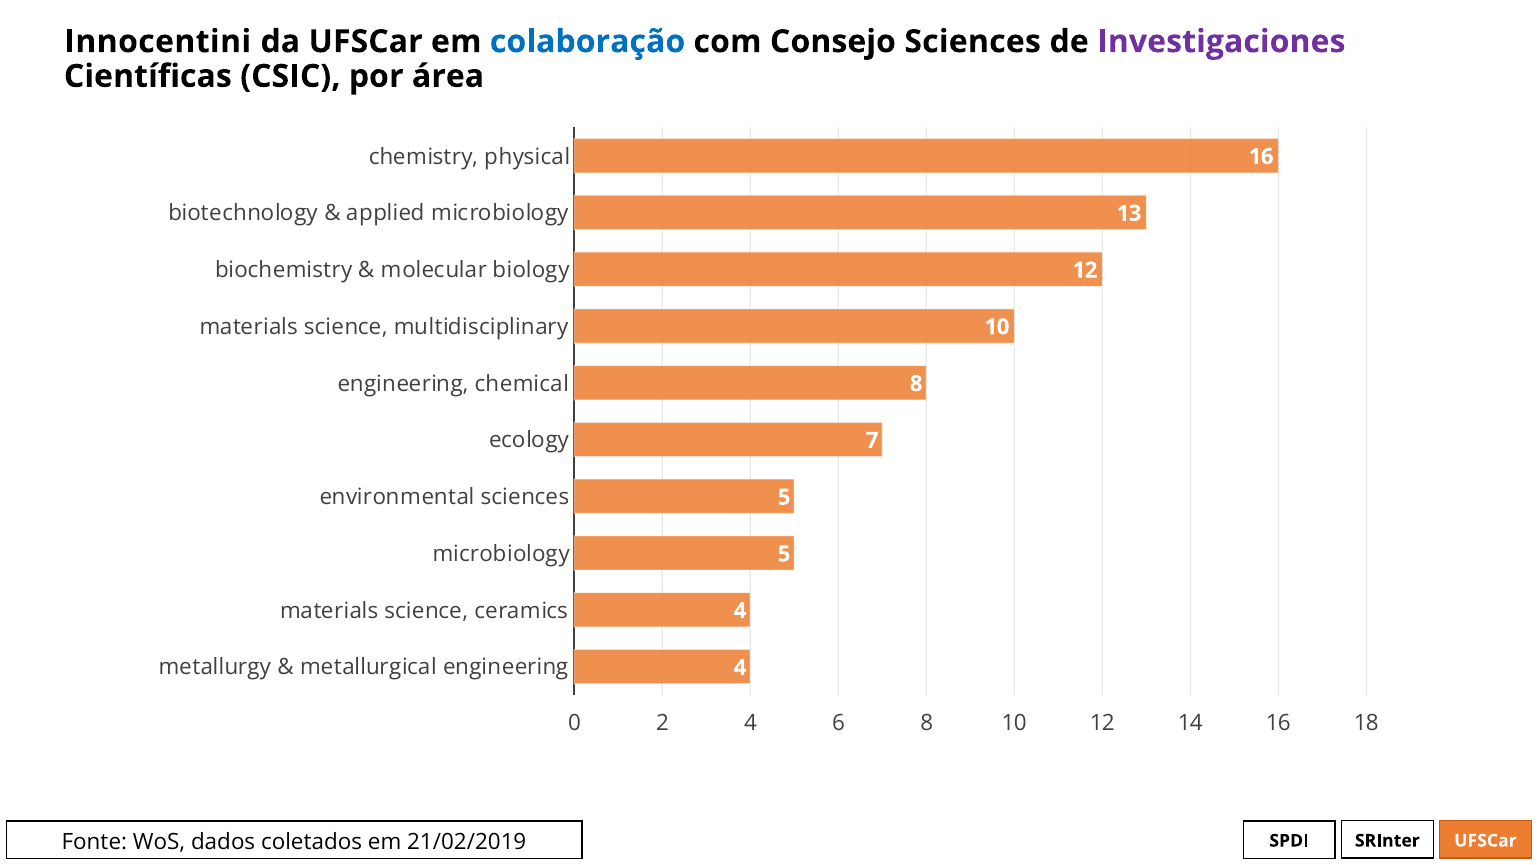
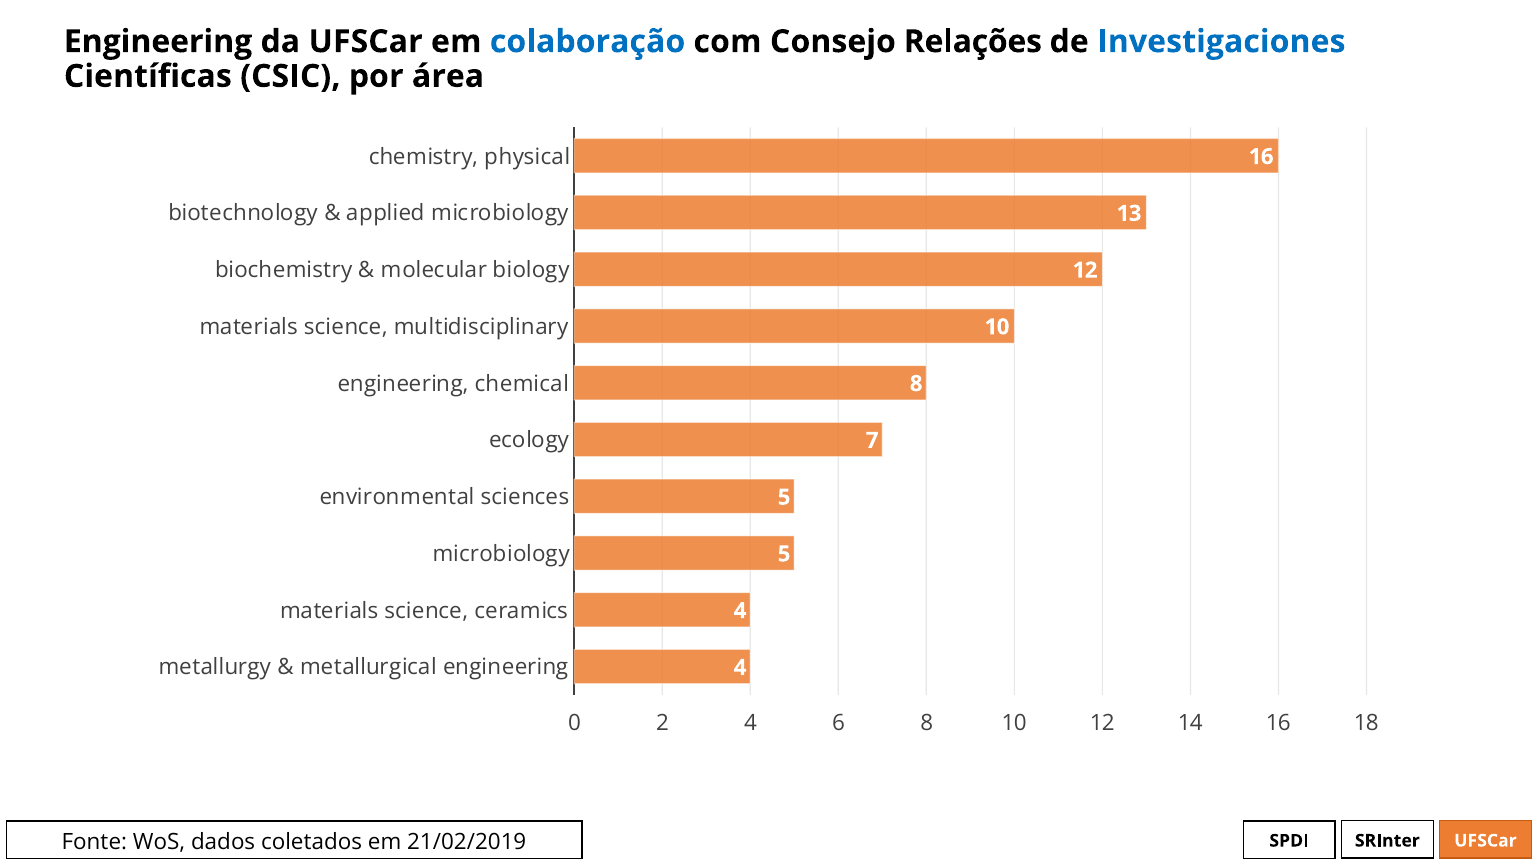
Innocentini: Innocentini -> Engineering (158, 42)
Consejo Sciences: Sciences -> Relações (973, 42)
Investigaciones colour: purple -> blue (1221, 42)
